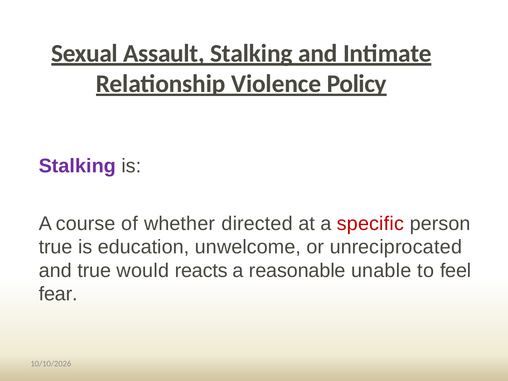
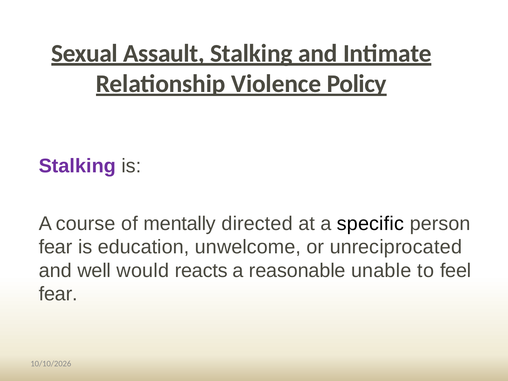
whether: whether -> mentally (180, 224)
specific colour: red -> black (370, 224)
true: true -> fear (56, 247)
and true: true -> well (94, 271)
